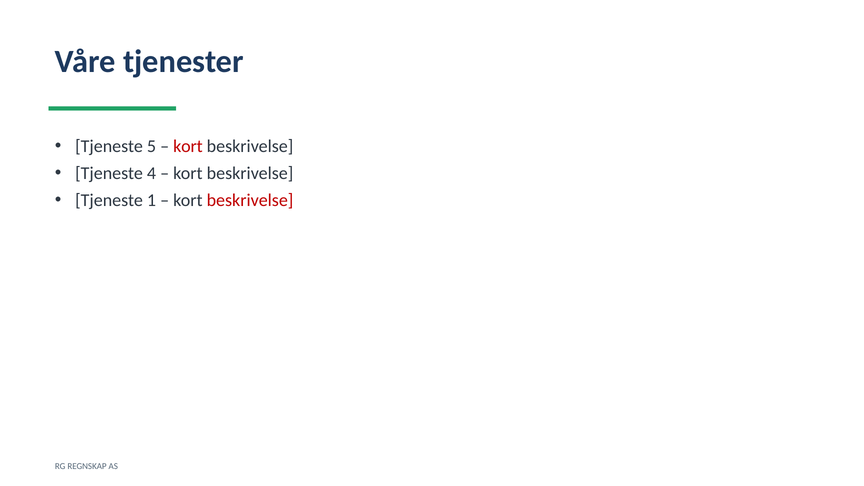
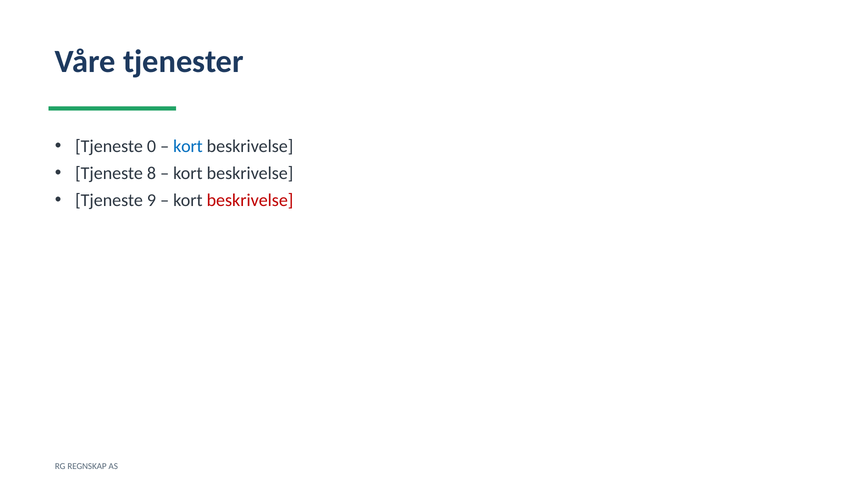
5: 5 -> 0 (151, 146)
kort colour: red -> blue (188, 146)
4: 4 -> 8 (151, 173)
1: 1 -> 9 (151, 200)
